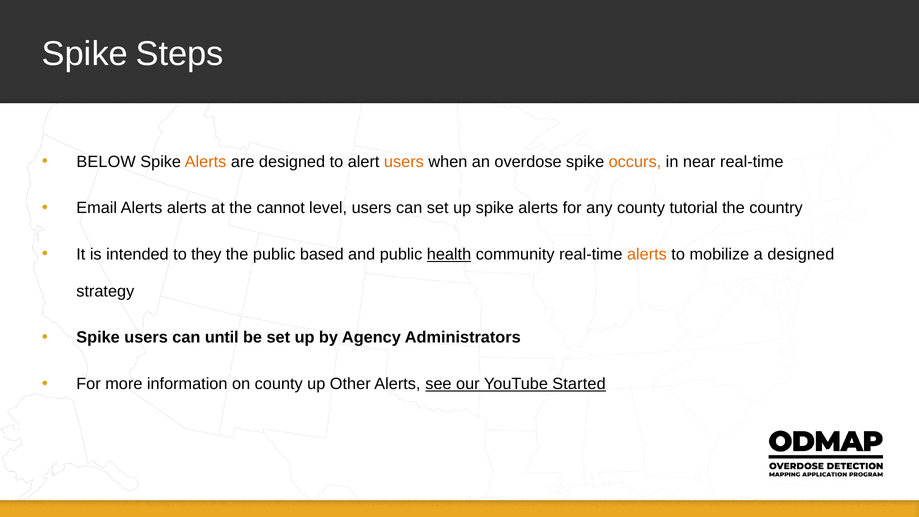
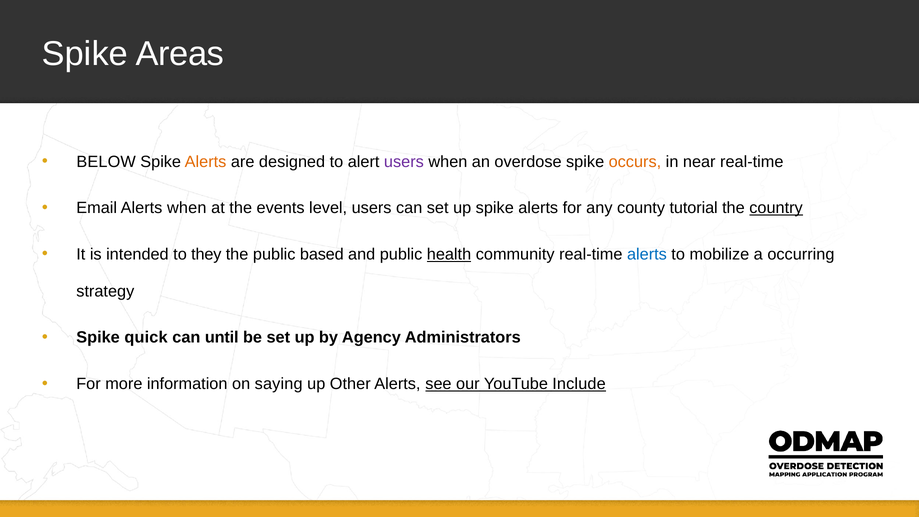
Steps: Steps -> Areas (180, 54)
users colour: orange -> purple (404, 162)
Alerts alerts: alerts -> when (187, 208)
cannot: cannot -> events (281, 208)
country underline: none -> present (776, 208)
alerts colour: orange -> blue (647, 254)
a designed: designed -> occurring (801, 254)
Spike users: users -> quick (146, 338)
on county: county -> saying (279, 384)
Started: Started -> Include (579, 384)
